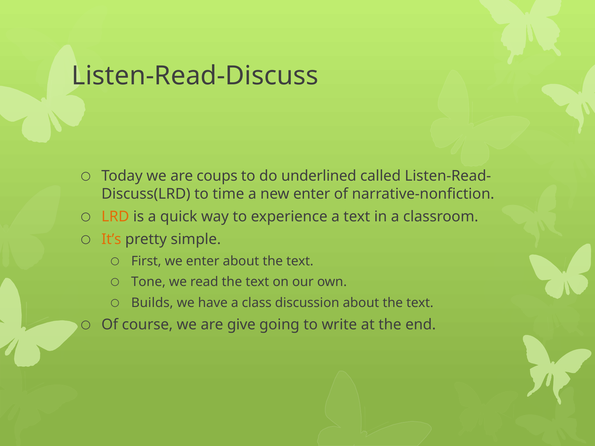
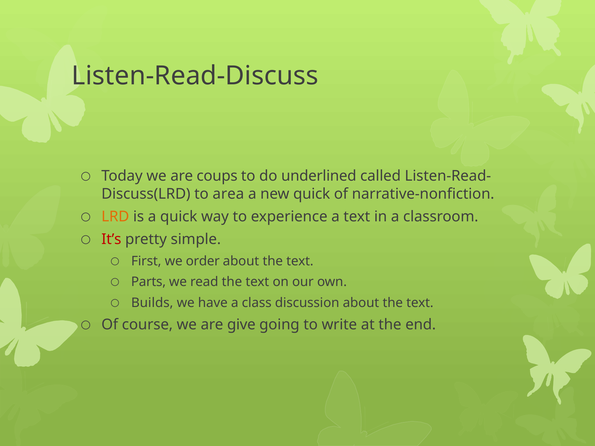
time: time -> area (228, 194)
new enter: enter -> quick (312, 194)
It’s colour: orange -> red (111, 240)
we enter: enter -> order (203, 261)
Tone: Tone -> Parts (148, 282)
